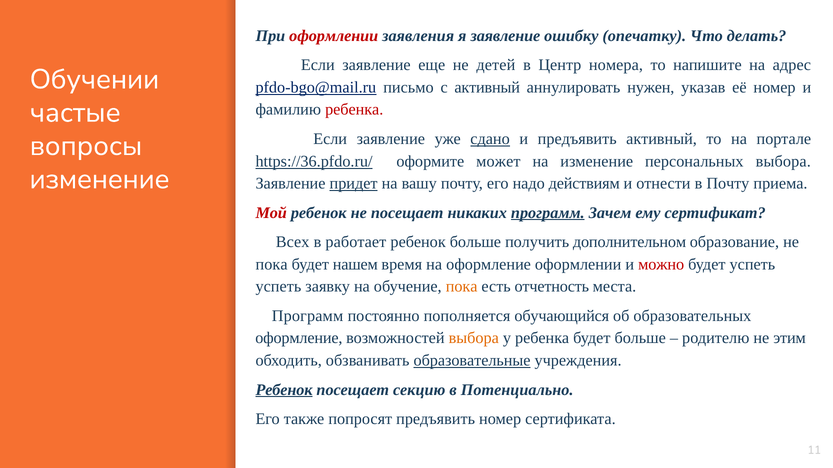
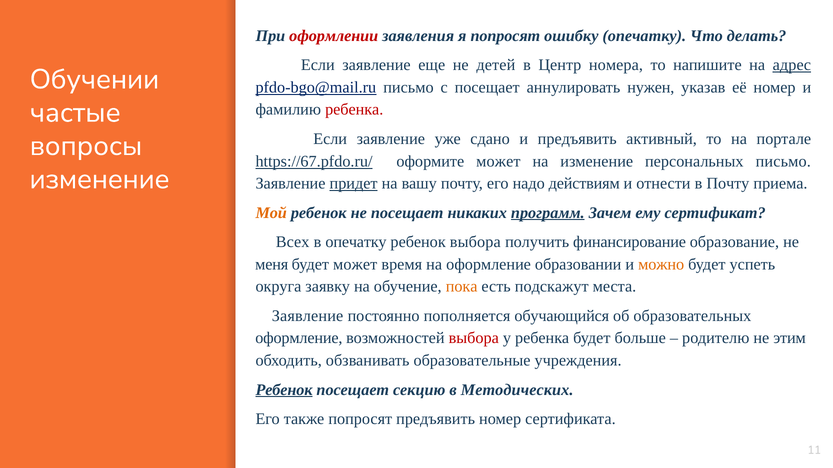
я заявление: заявление -> попросят (505, 36)
адрес underline: none -> present (792, 65)
с активный: активный -> посещает (487, 87)
сдано underline: present -> none (490, 139)
https://36.pfdo.ru/: https://36.pfdo.ru/ -> https://67.pfdo.ru/ (314, 161)
персональных выбора: выбора -> письмо (783, 161)
Мой colour: red -> orange (271, 213)
в работает: работает -> опечатку (356, 242)
ребенок больше: больше -> выбора (475, 242)
дополнительном: дополнительном -> финансирование (630, 242)
пока: пока -> меня (272, 265)
будет нашем: нашем -> может (355, 265)
оформление оформлении: оформлении -> образовании (578, 265)
можно colour: red -> orange (661, 265)
успеть: успеть -> округа (278, 287)
отчетность: отчетность -> подскажут (552, 287)
Программ: Программ -> Заявление (308, 316)
выбора colour: orange -> red (474, 339)
образовательные underline: present -> none (472, 361)
Потенциально: Потенциально -> Методических (517, 390)
